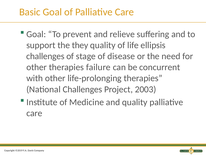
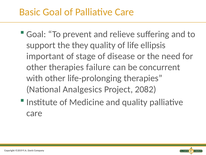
challenges: challenges -> important (45, 56)
National Challenges: Challenges -> Analgesics (82, 89)
2003: 2003 -> 2082 (146, 89)
